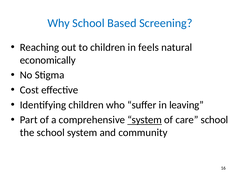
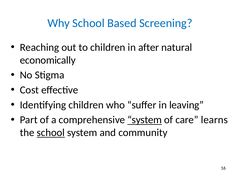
feels: feels -> after (149, 47)
care school: school -> learns (214, 120)
school underline: none -> present (51, 133)
